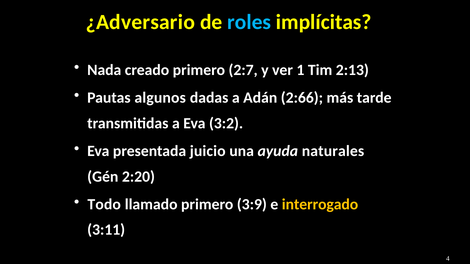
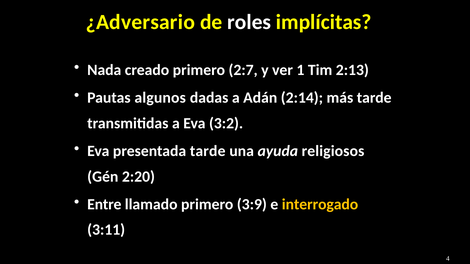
roles colour: light blue -> white (249, 22)
2:66: 2:66 -> 2:14 (302, 98)
presentada juicio: juicio -> tarde (208, 151)
naturales: naturales -> religiosos (333, 151)
Todo: Todo -> Entre (104, 205)
